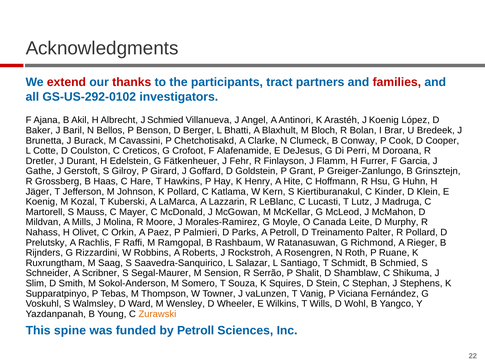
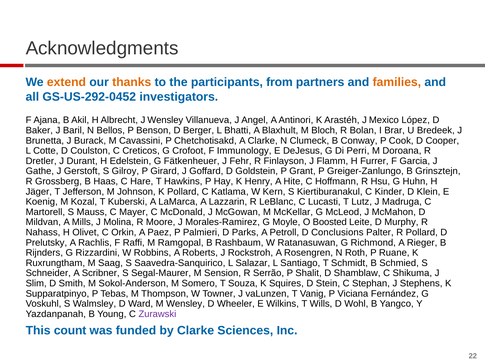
extend colour: red -> orange (66, 82)
thanks colour: red -> orange (132, 82)
tract: tract -> from (279, 82)
families colour: red -> orange (397, 82)
GS-US-292-0102: GS-US-292-0102 -> GS-US-292-0452 (89, 97)
J Schmied: Schmied -> Wensley (165, 120)
J Koenig: Koenig -> Mexico (384, 120)
Alafenamide: Alafenamide -> Immunology (244, 151)
Canada: Canada -> Boosted (330, 222)
Treinamento: Treinamento -> Conclusions (337, 232)
Zurawski colour: orange -> purple (157, 314)
spine: spine -> count (70, 330)
by Petroll: Petroll -> Clarke (196, 330)
